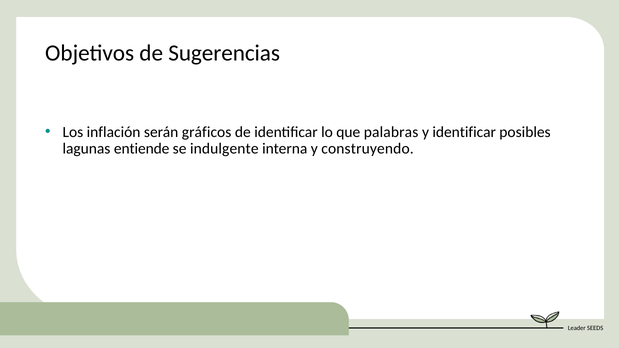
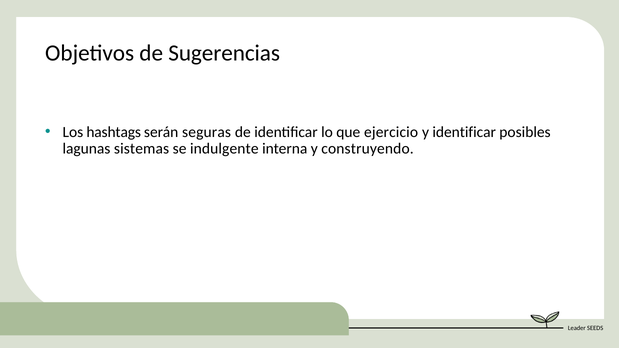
inflación: inflación -> hashtags (114, 132)
gráficos: gráficos -> seguras (207, 132)
palabras: palabras -> ejercicio (391, 132)
entiende: entiende -> sistemas (142, 149)
